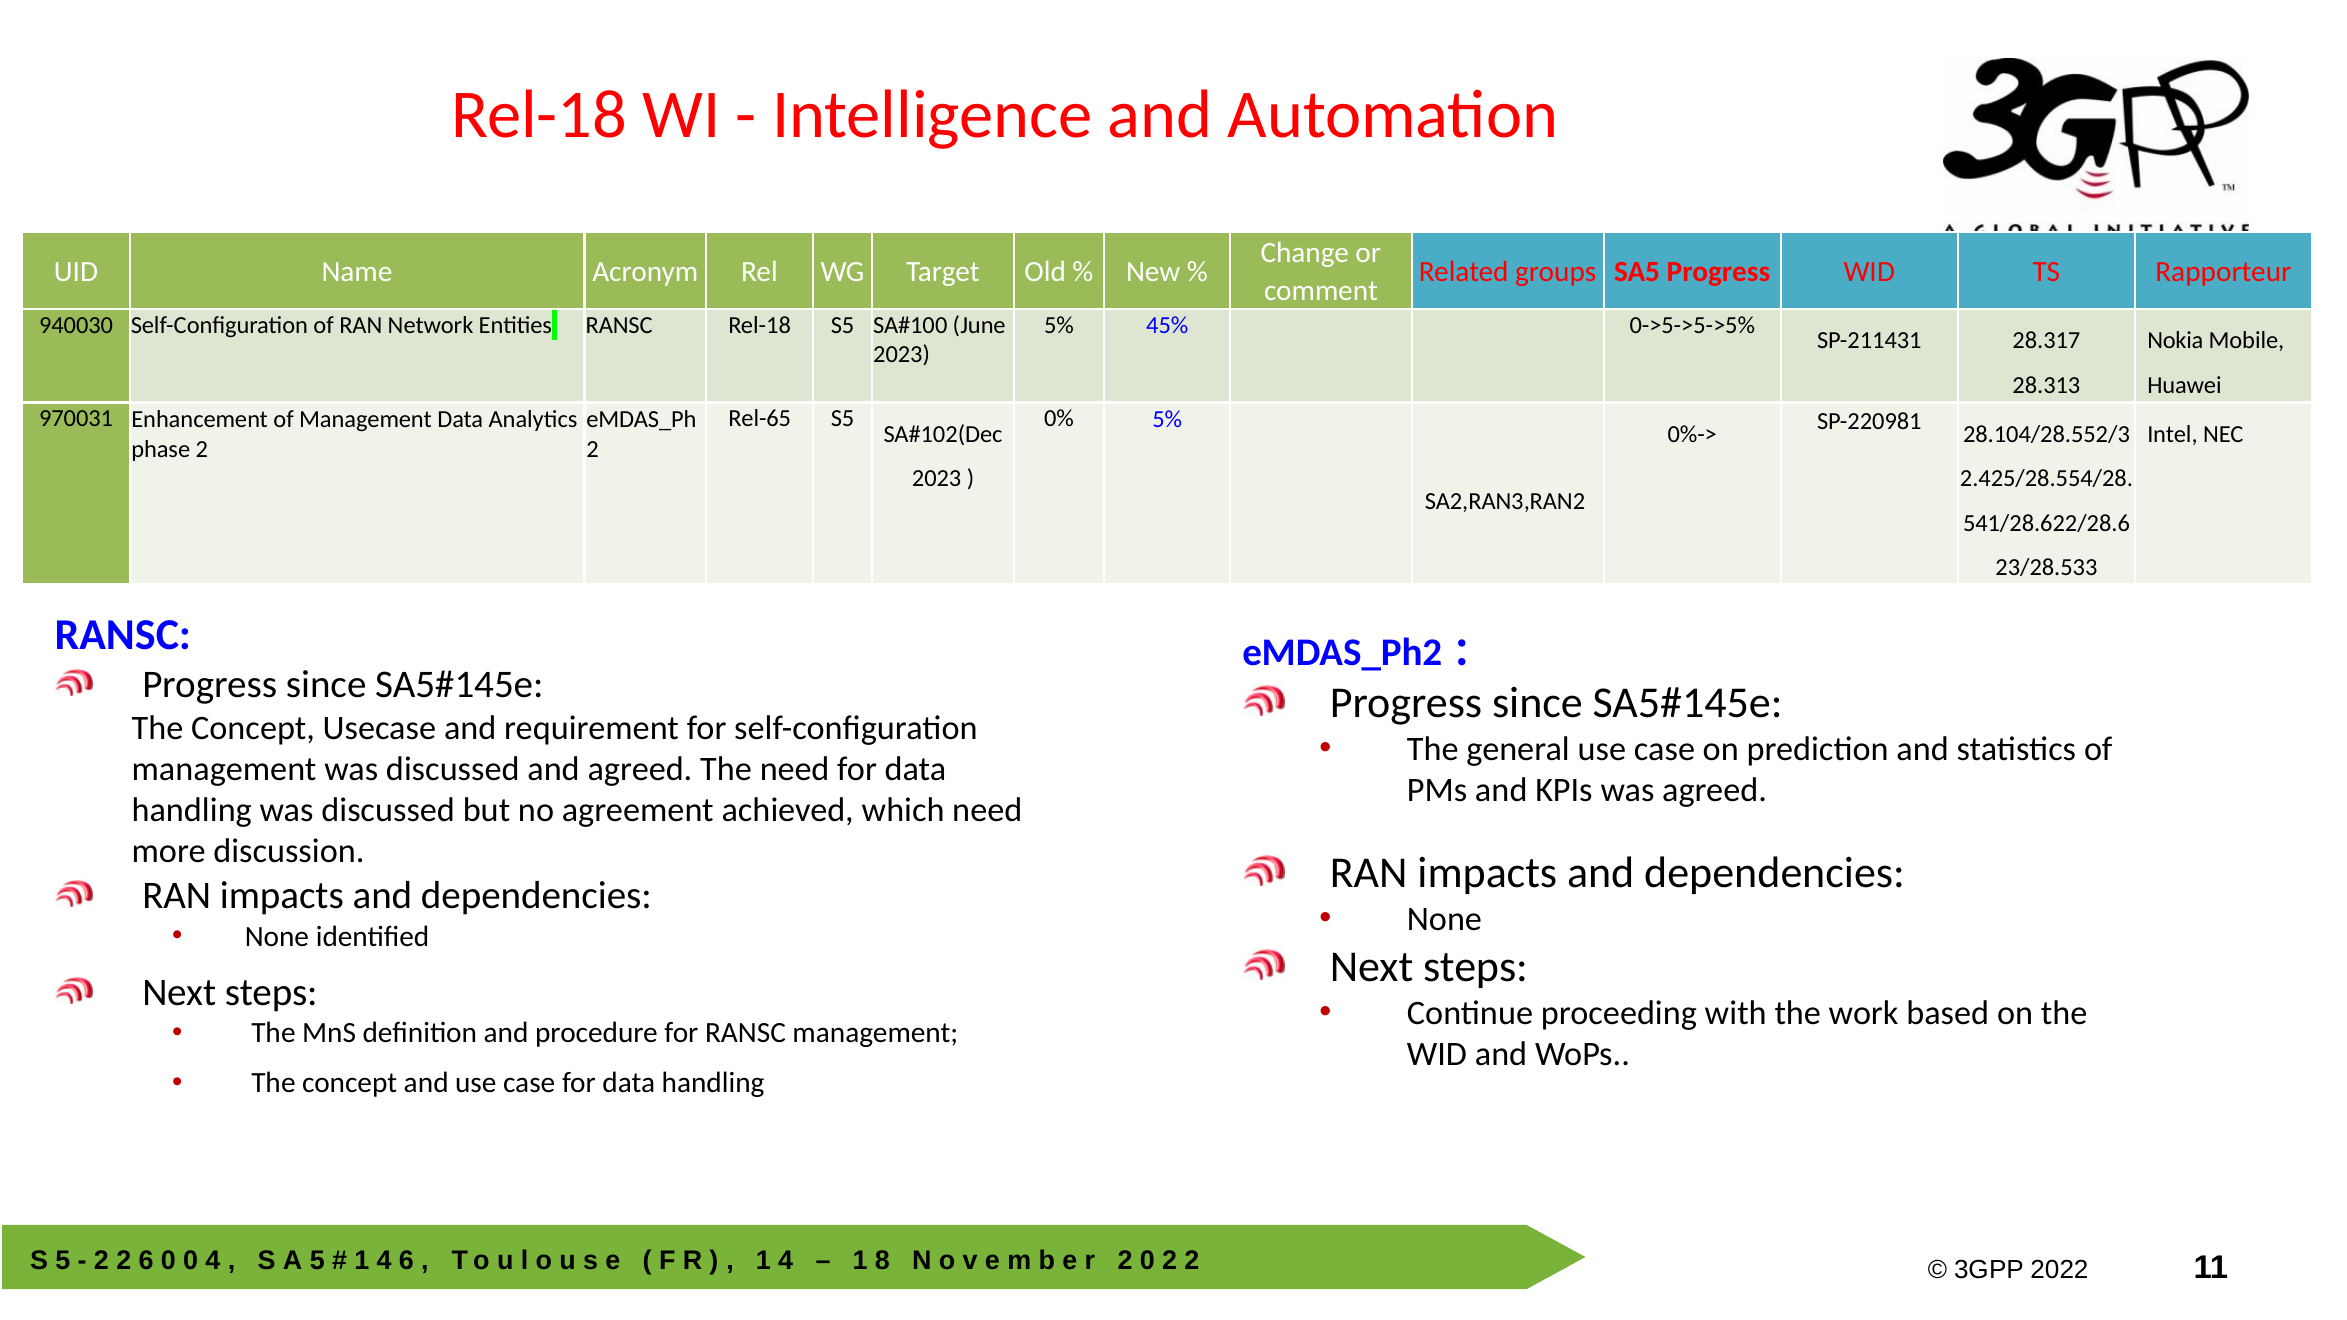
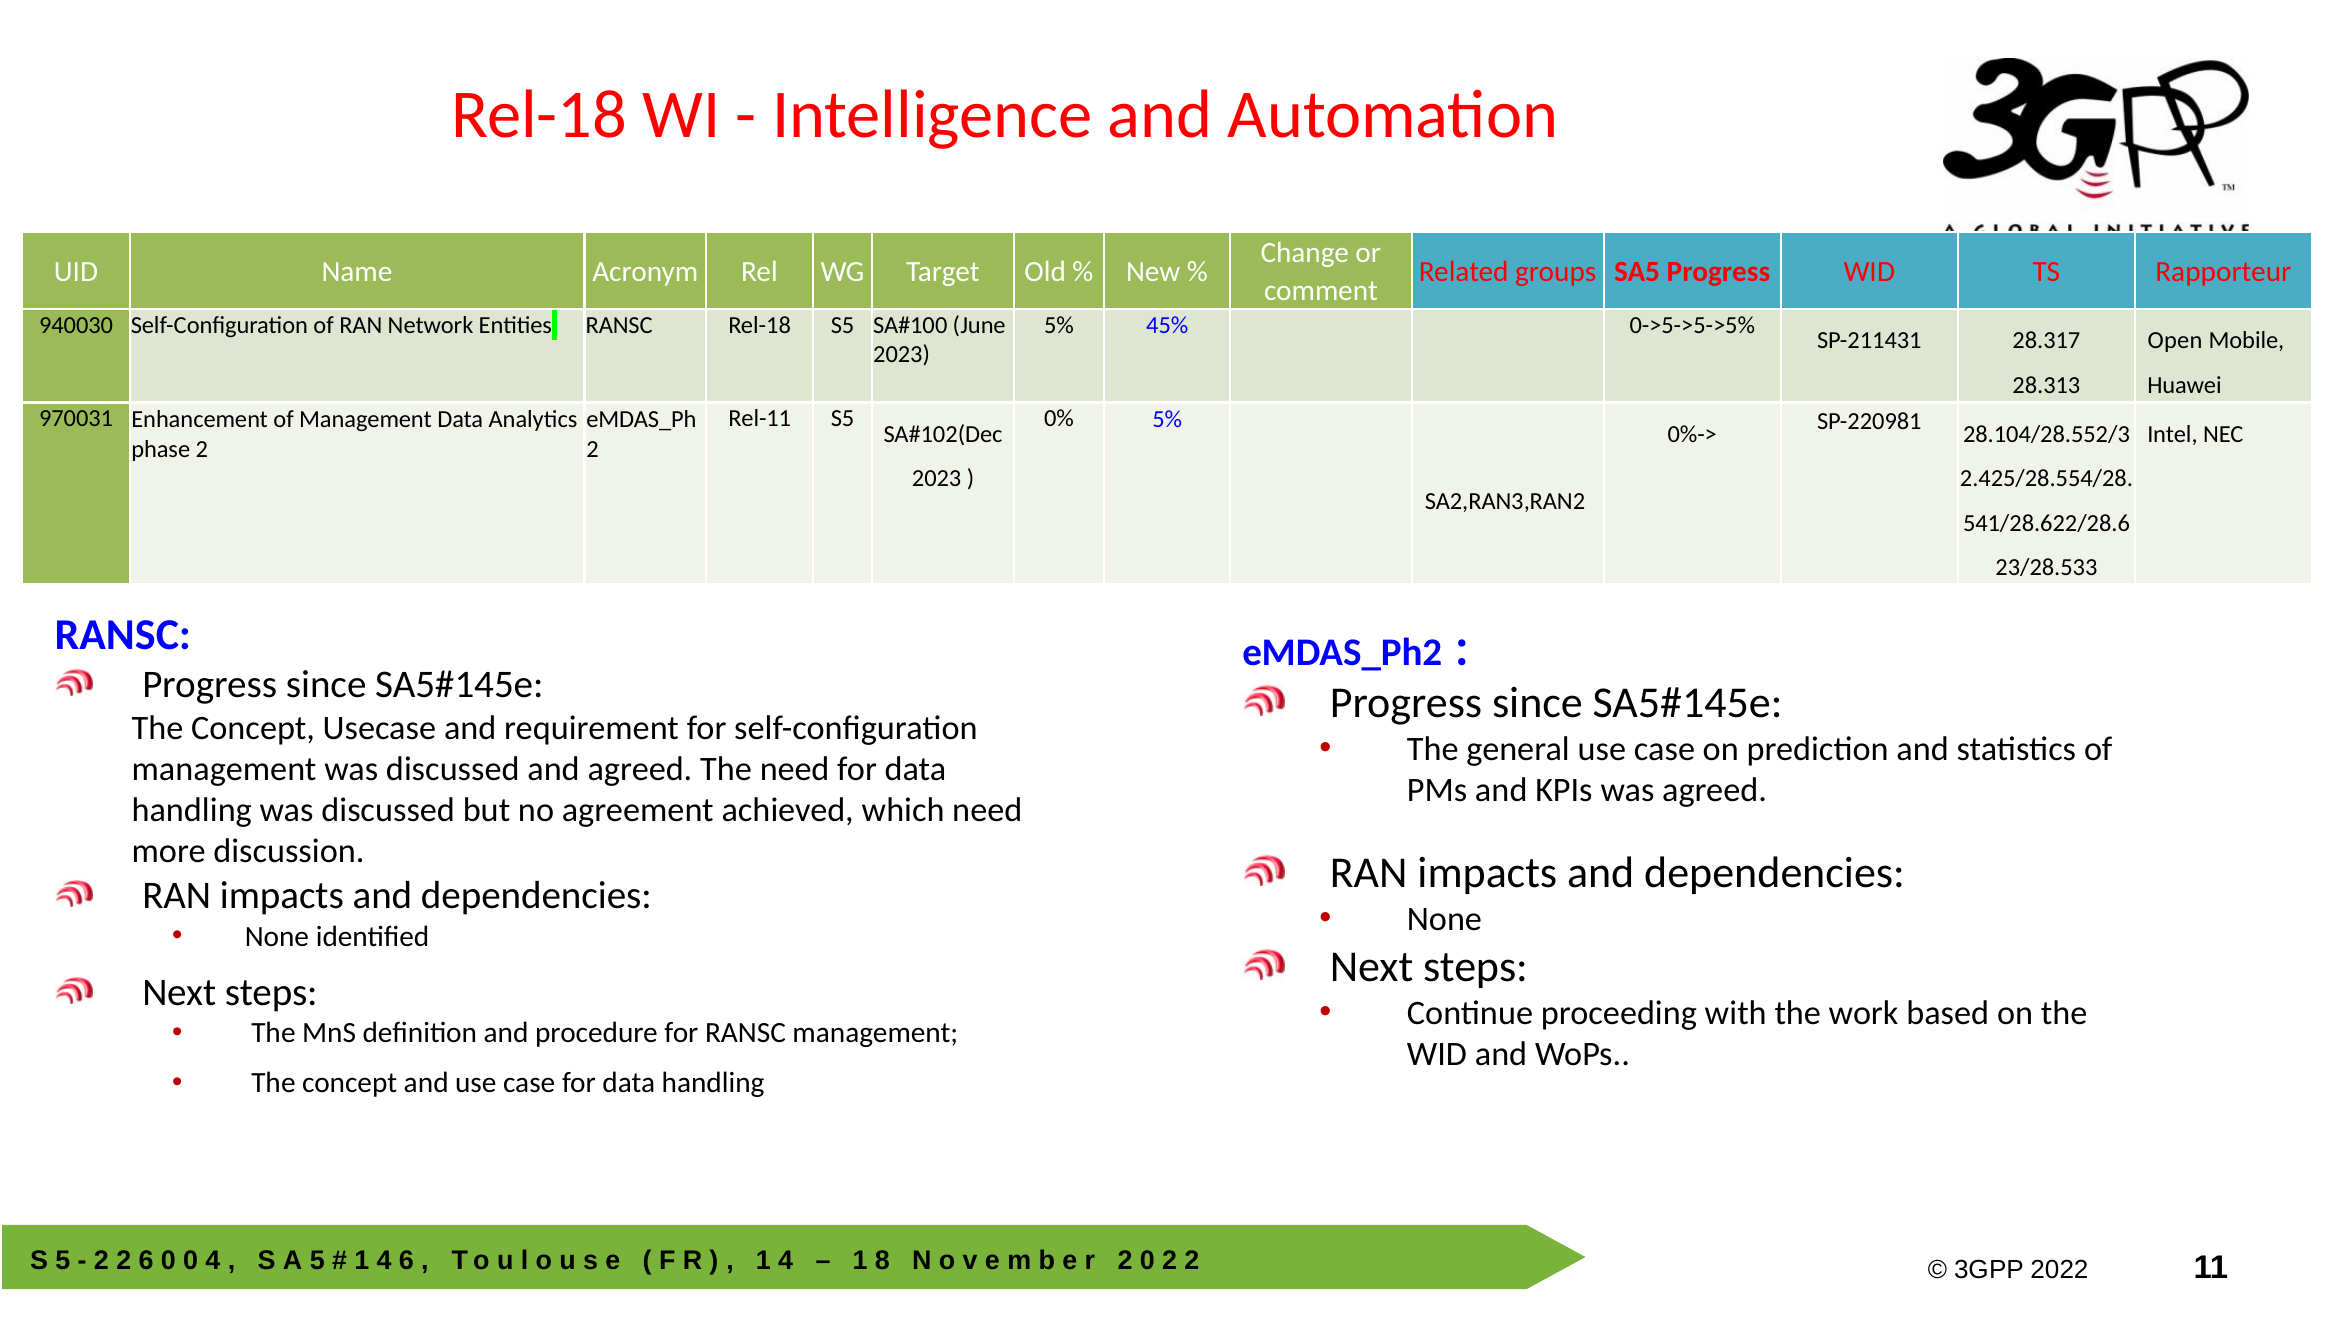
Nokia: Nokia -> Open (2175, 341)
Rel-65: Rel-65 -> Rel-11 (760, 419)
